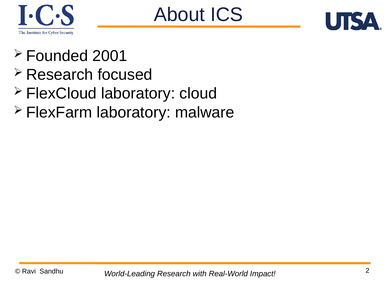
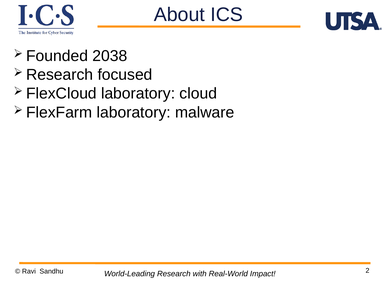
2001: 2001 -> 2038 (110, 56)
